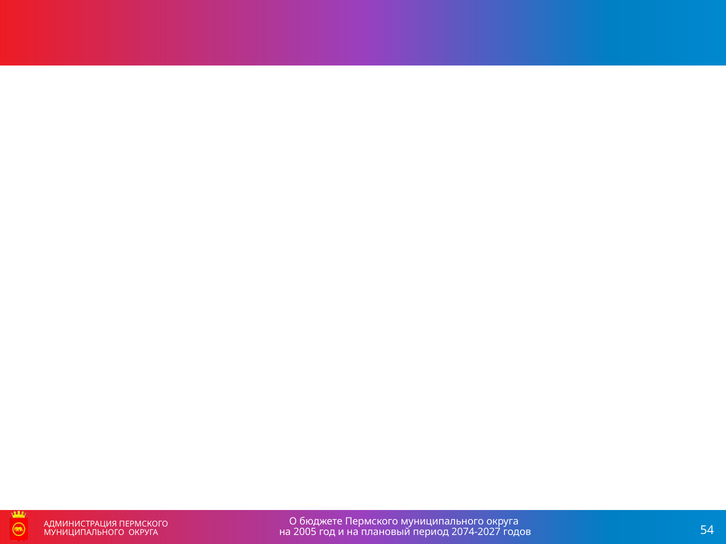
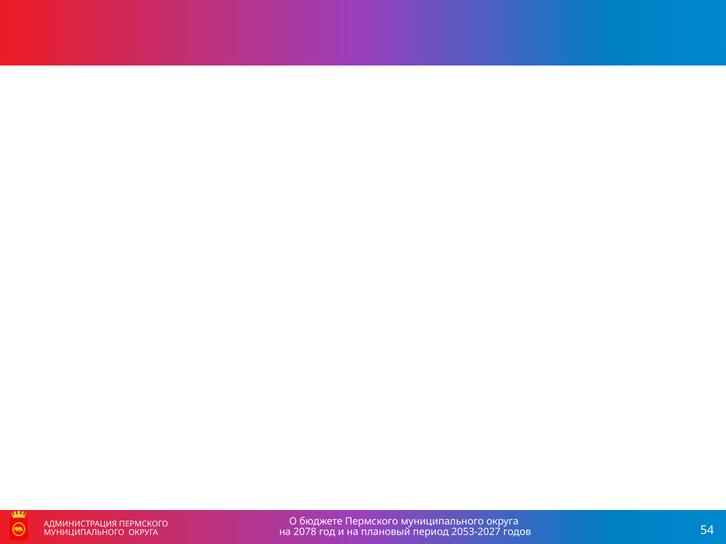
2005: 2005 -> 2078 (305, 533)
2074-2027: 2074-2027 -> 2053-2027 (476, 533)
